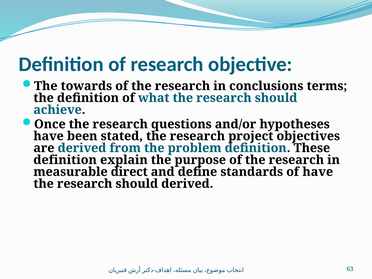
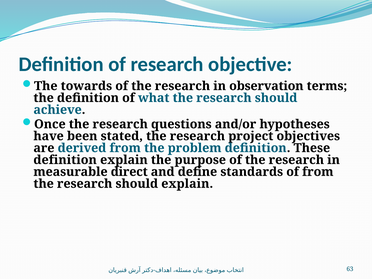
conclusions: conclusions -> observation (266, 86)
of have: have -> from (318, 172)
should derived: derived -> explain (187, 184)
